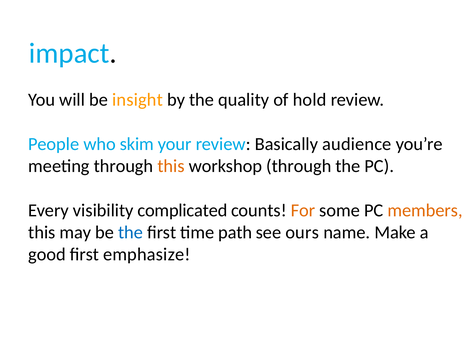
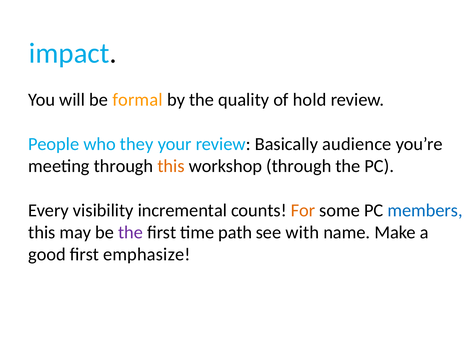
insight: insight -> formal (138, 100)
skim: skim -> they (137, 144)
complicated: complicated -> incremental (182, 210)
members colour: orange -> blue (425, 210)
the colour: blue -> purple (131, 232)
ours: ours -> with (302, 232)
